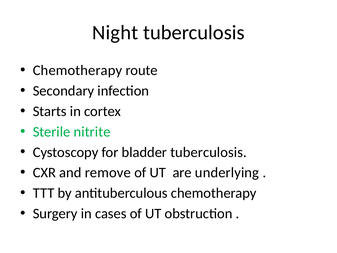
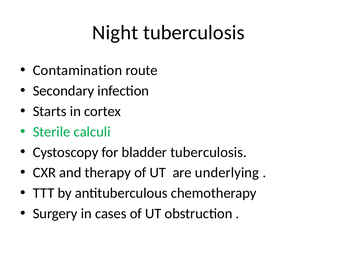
Chemotherapy: Chemotherapy -> Contamination (78, 70)
nitrite: nitrite -> calculi (92, 132)
remove: remove -> therapy (108, 172)
